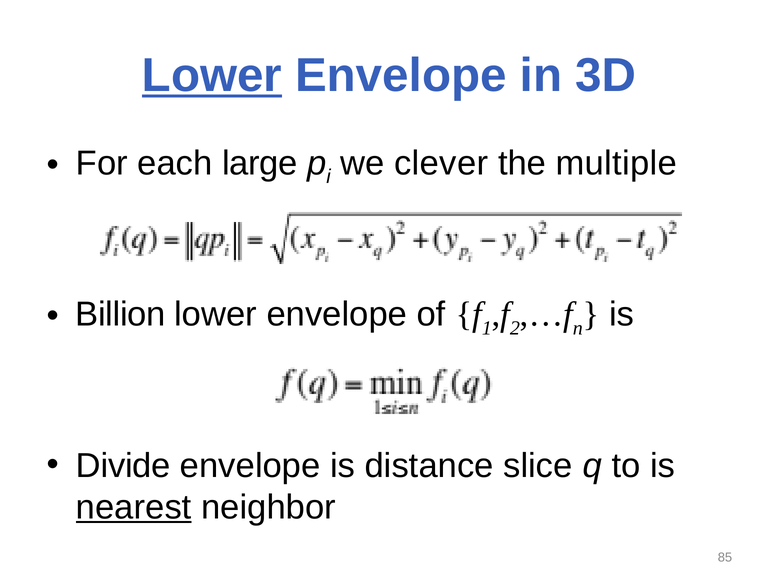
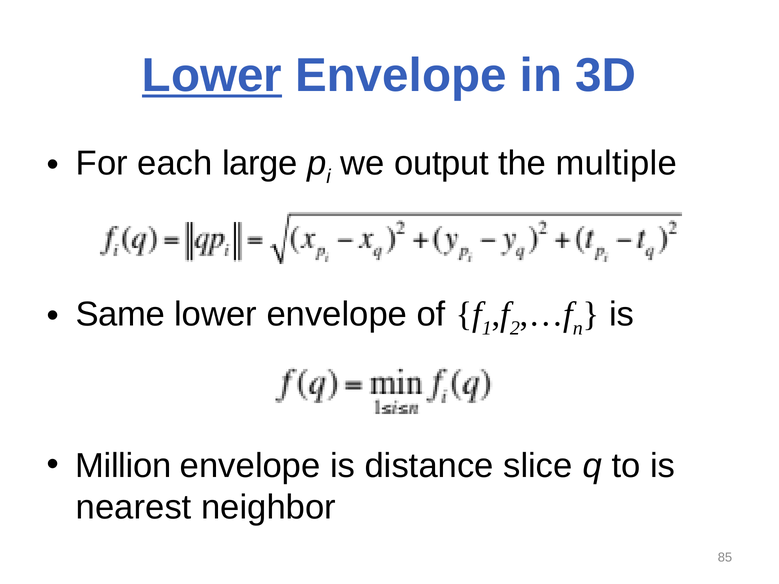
clever: clever -> output (441, 163)
Billion: Billion -> Same (120, 315)
Divide: Divide -> Million (123, 466)
nearest underline: present -> none (134, 507)
